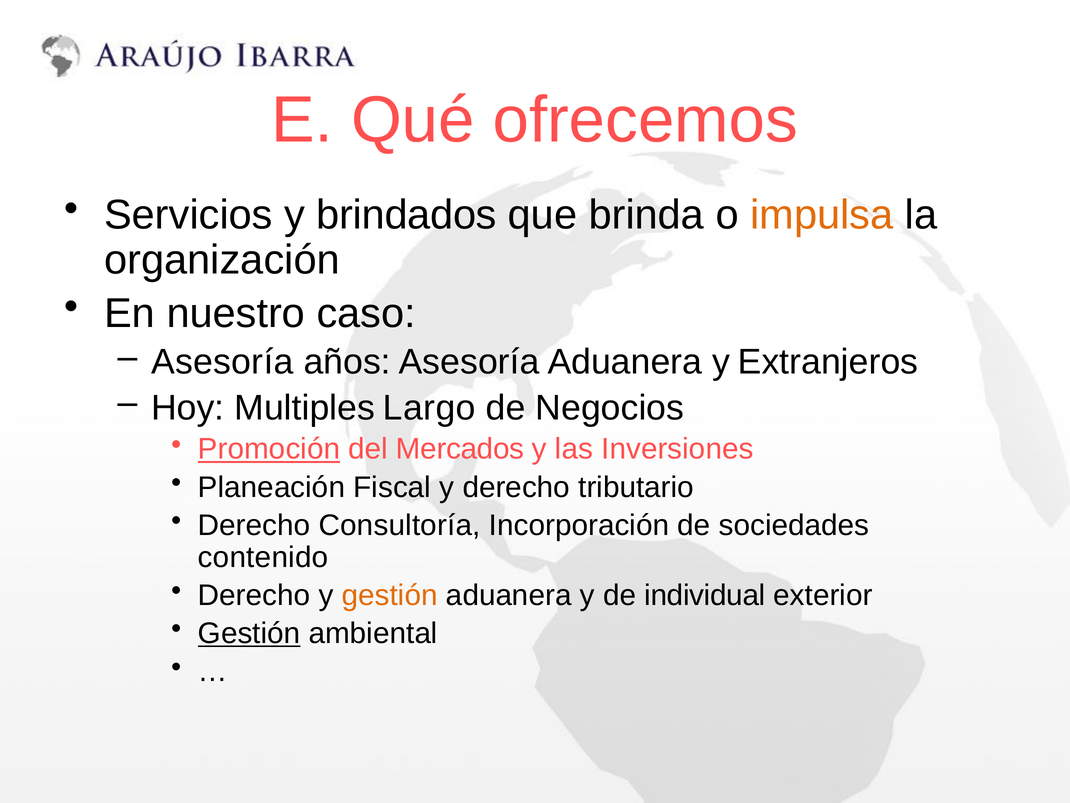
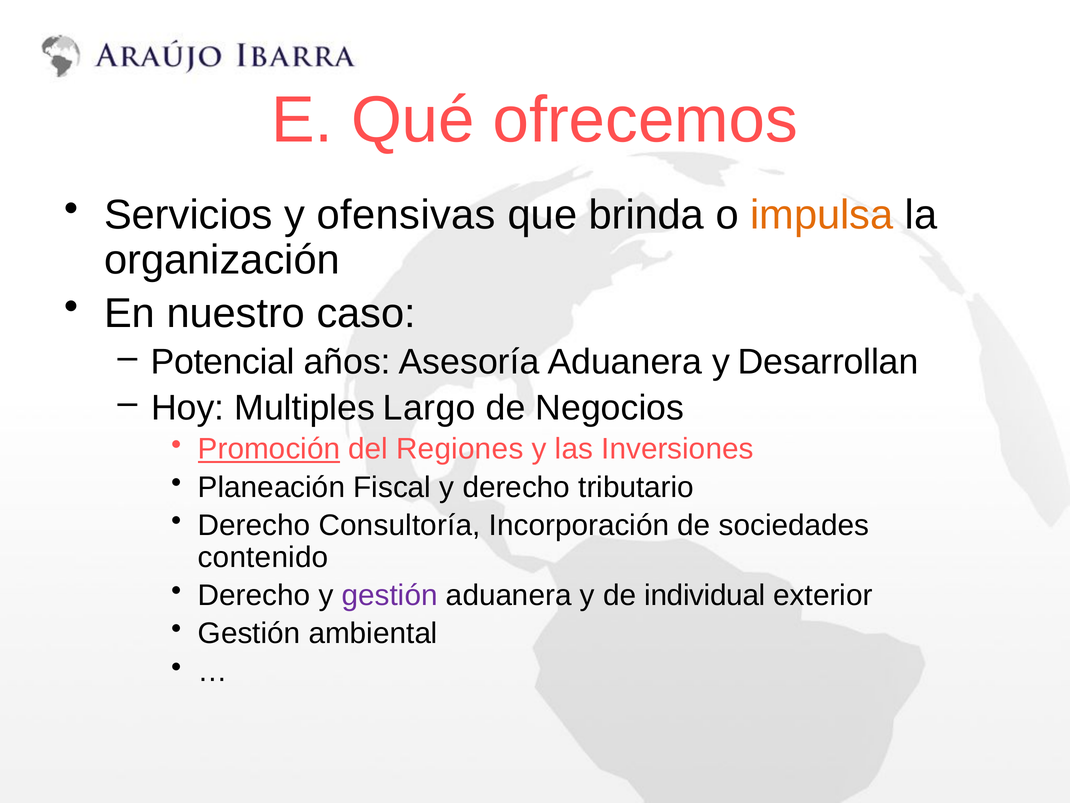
brindados: brindados -> ofensivas (406, 215)
Asesoría: Asesoría -> Potencial (223, 362)
Extranjeros: Extranjeros -> Desarrollan (828, 362)
Mercados: Mercados -> Regiones (460, 449)
gestión colour: orange -> purple (390, 595)
Gestión underline: present -> none (249, 633)
